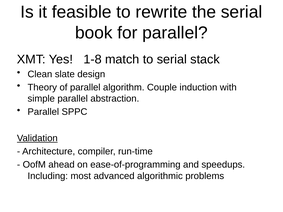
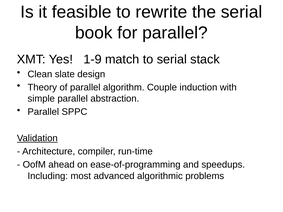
1-8: 1-8 -> 1-9 (93, 59)
